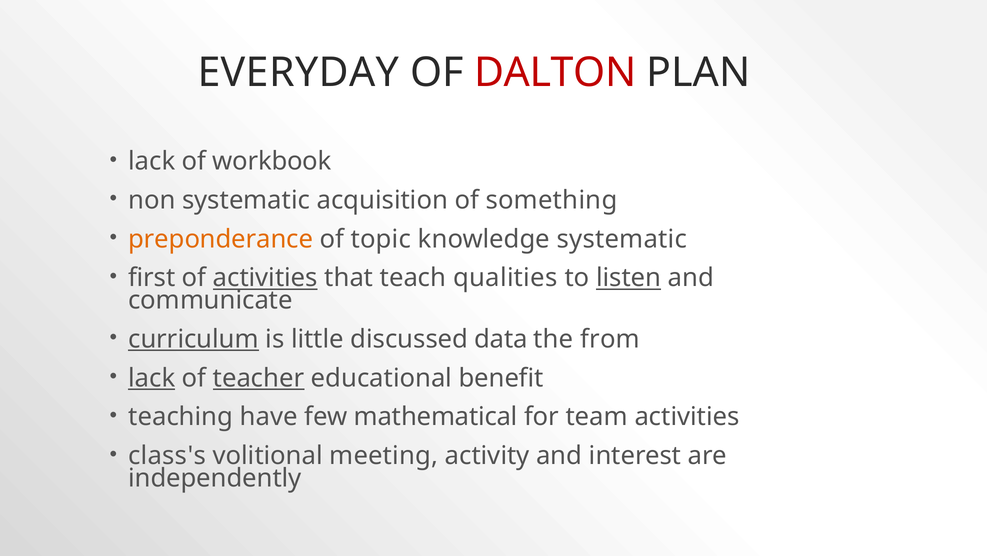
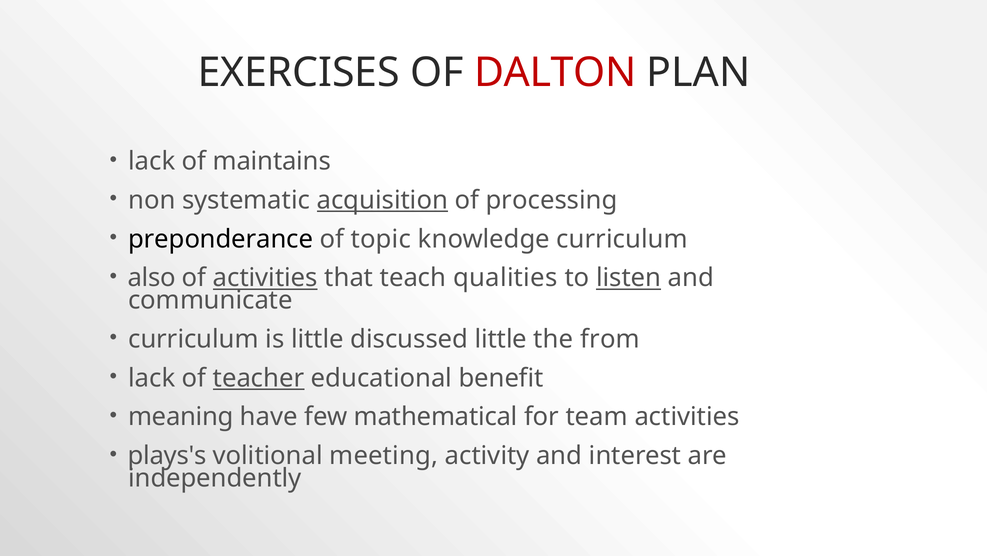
EVERYDAY: EVERYDAY -> EXERCISES (299, 73)
workbook: workbook -> maintains (272, 161)
acquisition underline: none -> present (382, 200)
something: something -> processing (552, 200)
preponderance colour: orange -> black (221, 239)
knowledge systematic: systematic -> curriculum (622, 239)
first: first -> also (152, 278)
curriculum underline: present -> none (194, 339)
discussed data: data -> little (501, 339)
lack underline: present -> none (152, 378)
teaching: teaching -> meaning (181, 416)
class's: class's -> plays's (167, 455)
